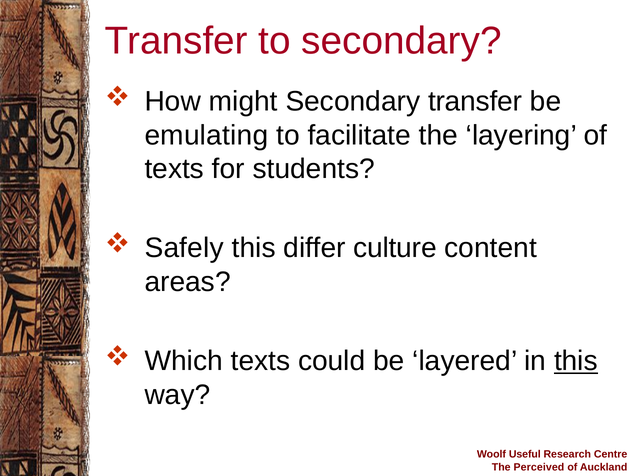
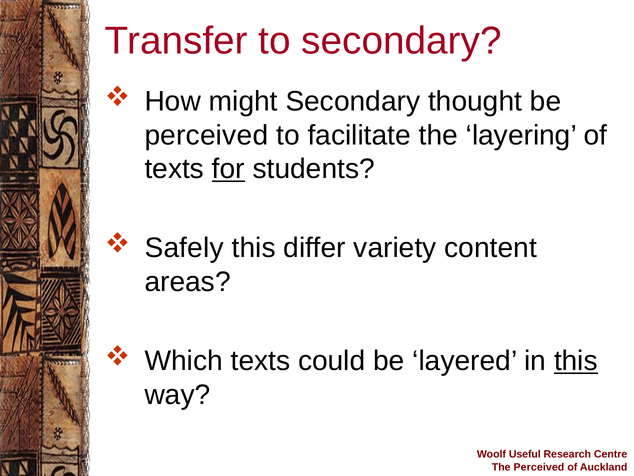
Secondary transfer: transfer -> thought (475, 101)
emulating: emulating -> perceived (206, 135)
for underline: none -> present (228, 169)
culture: culture -> variety (395, 248)
